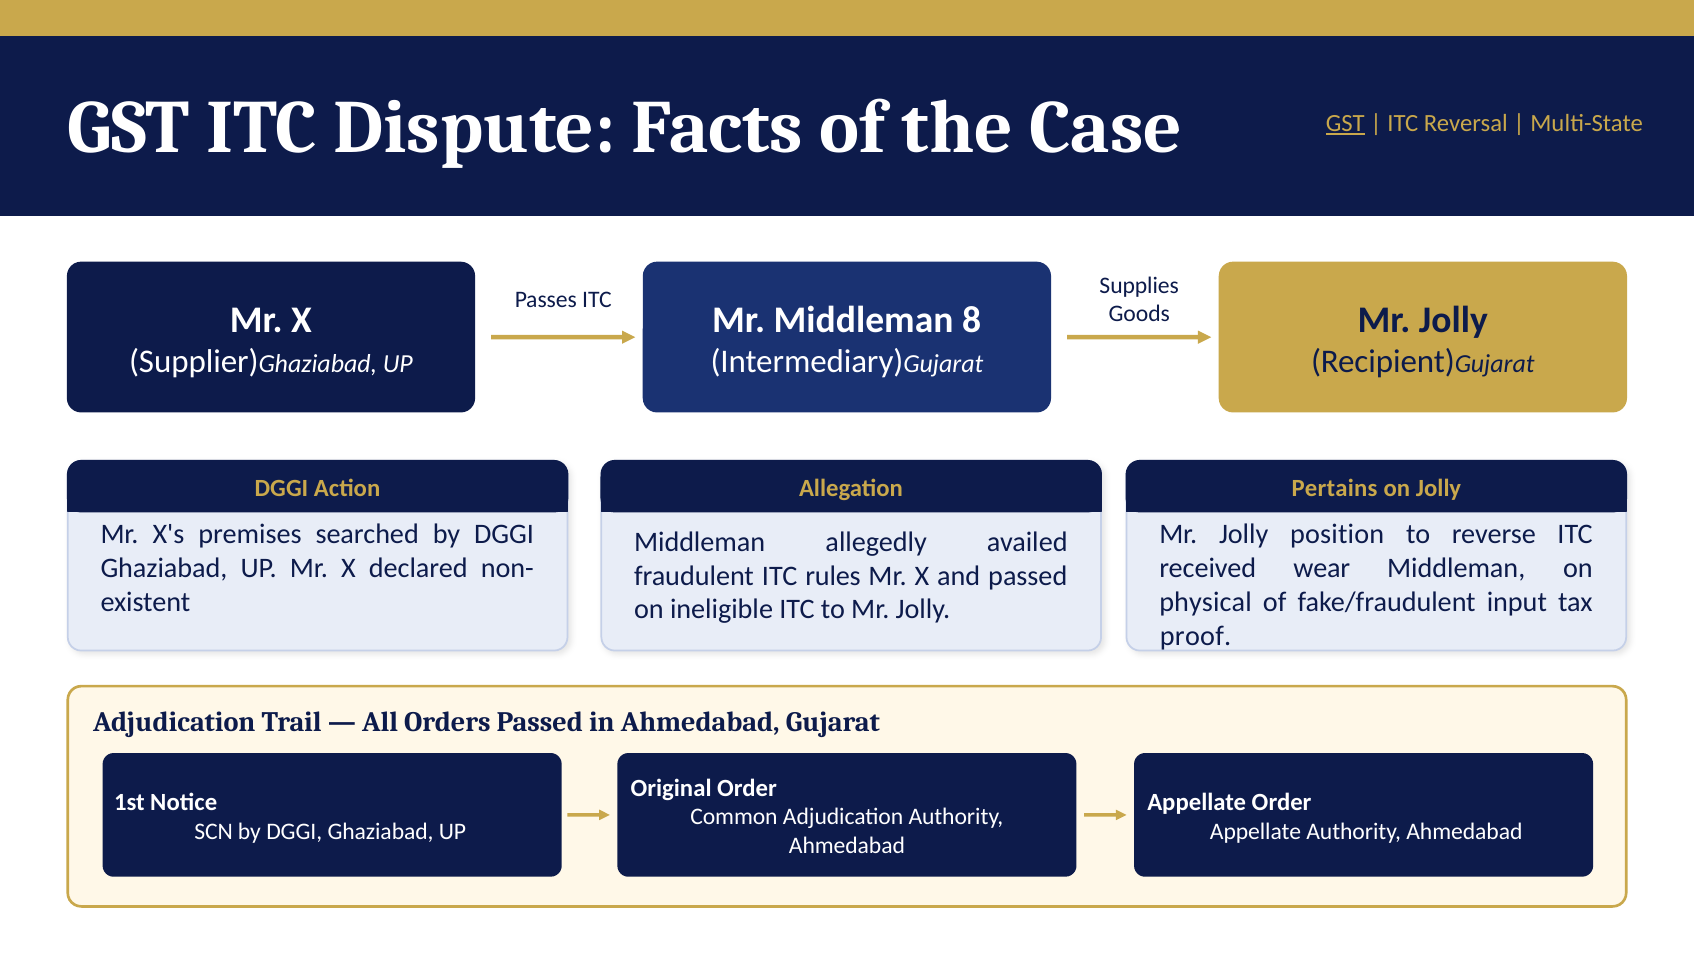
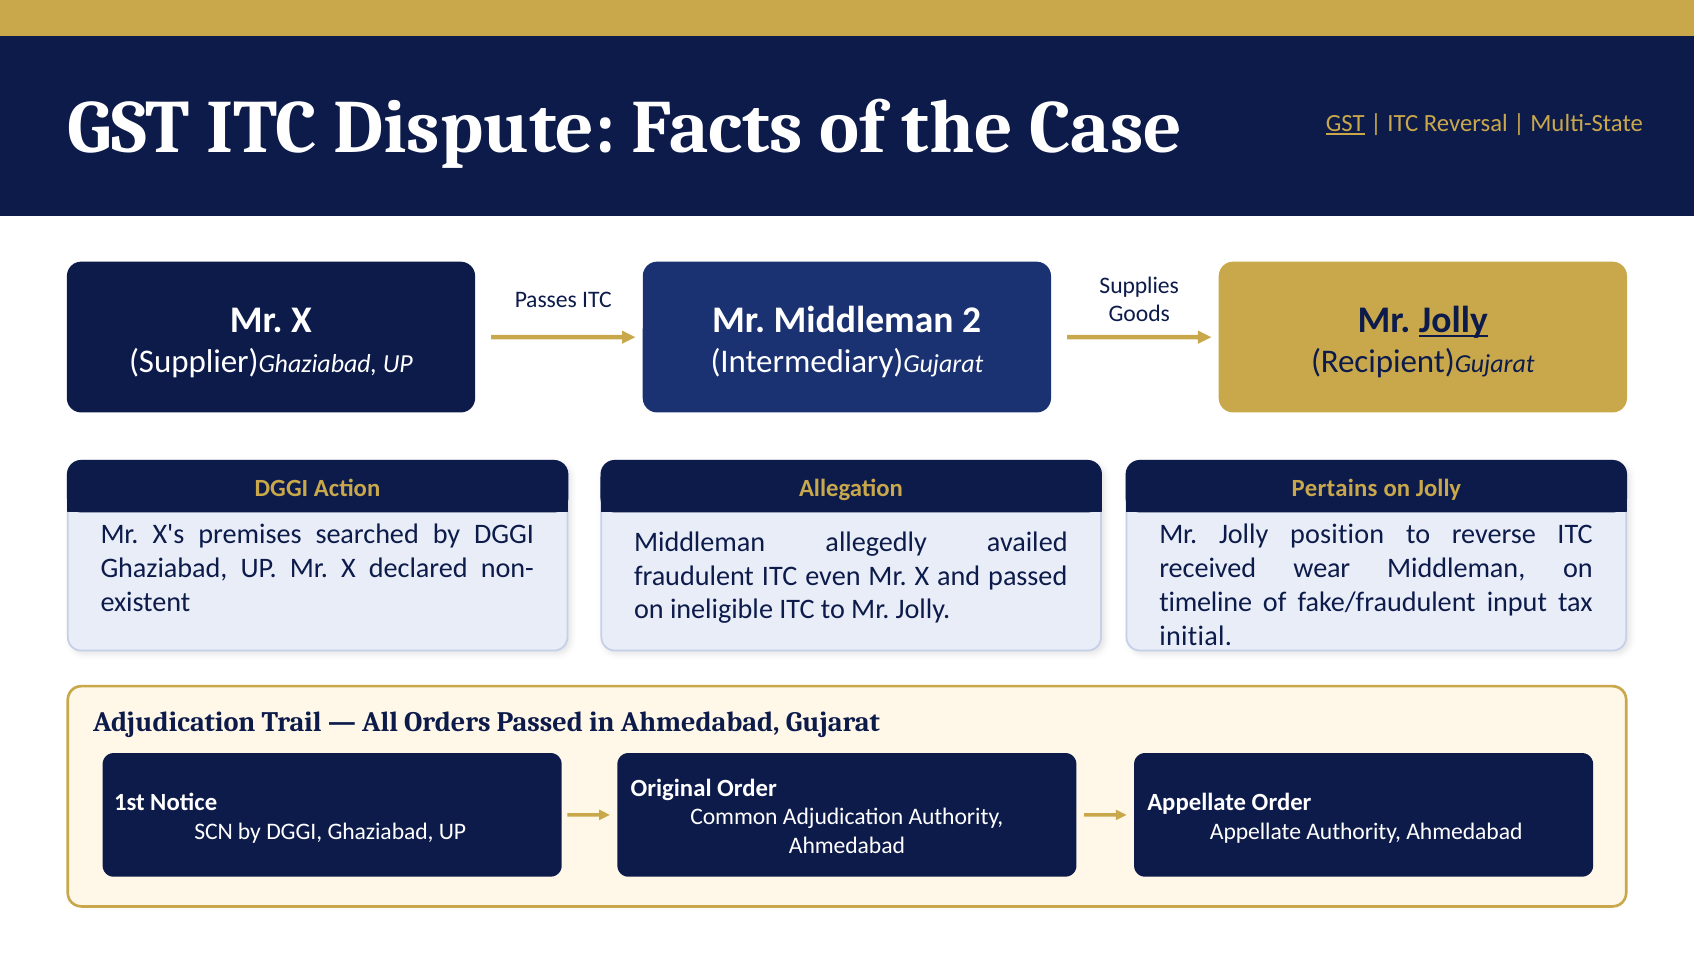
Jolly underline: none -> present (1453, 320)
8: 8 -> 2 (972, 320)
rules: rules -> even (833, 576)
physical: physical -> timeline (1206, 602)
proof: proof -> initial (1196, 636)
